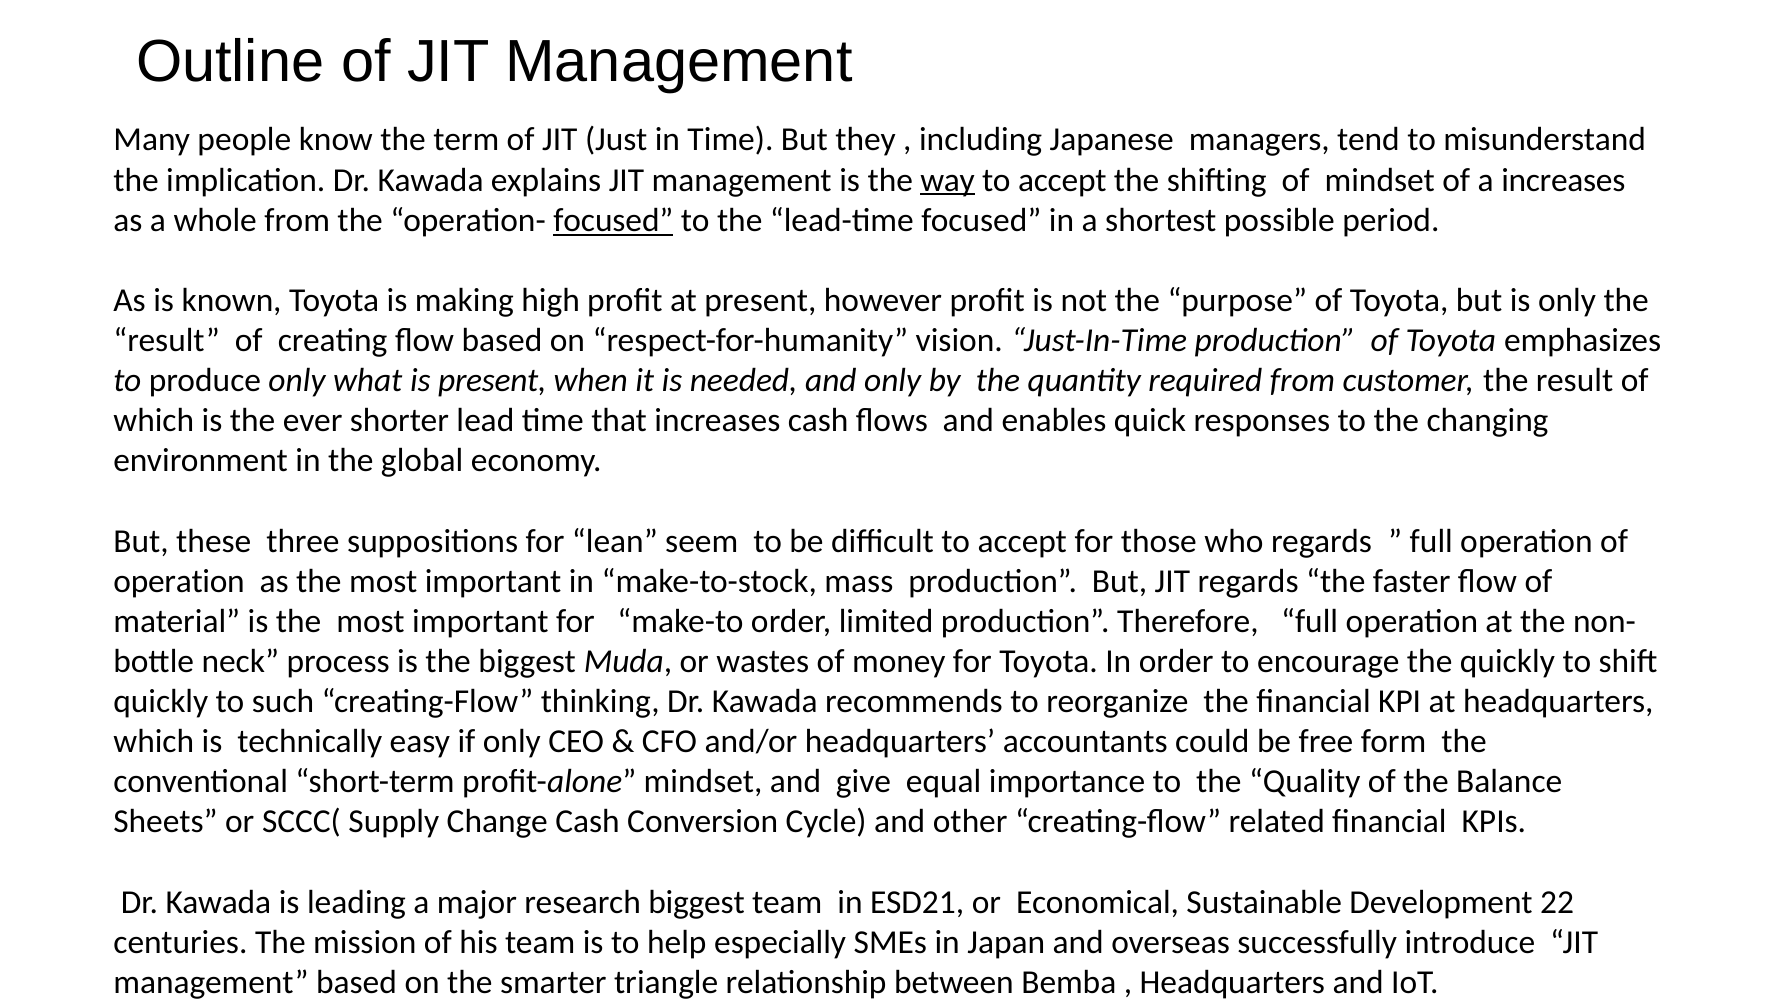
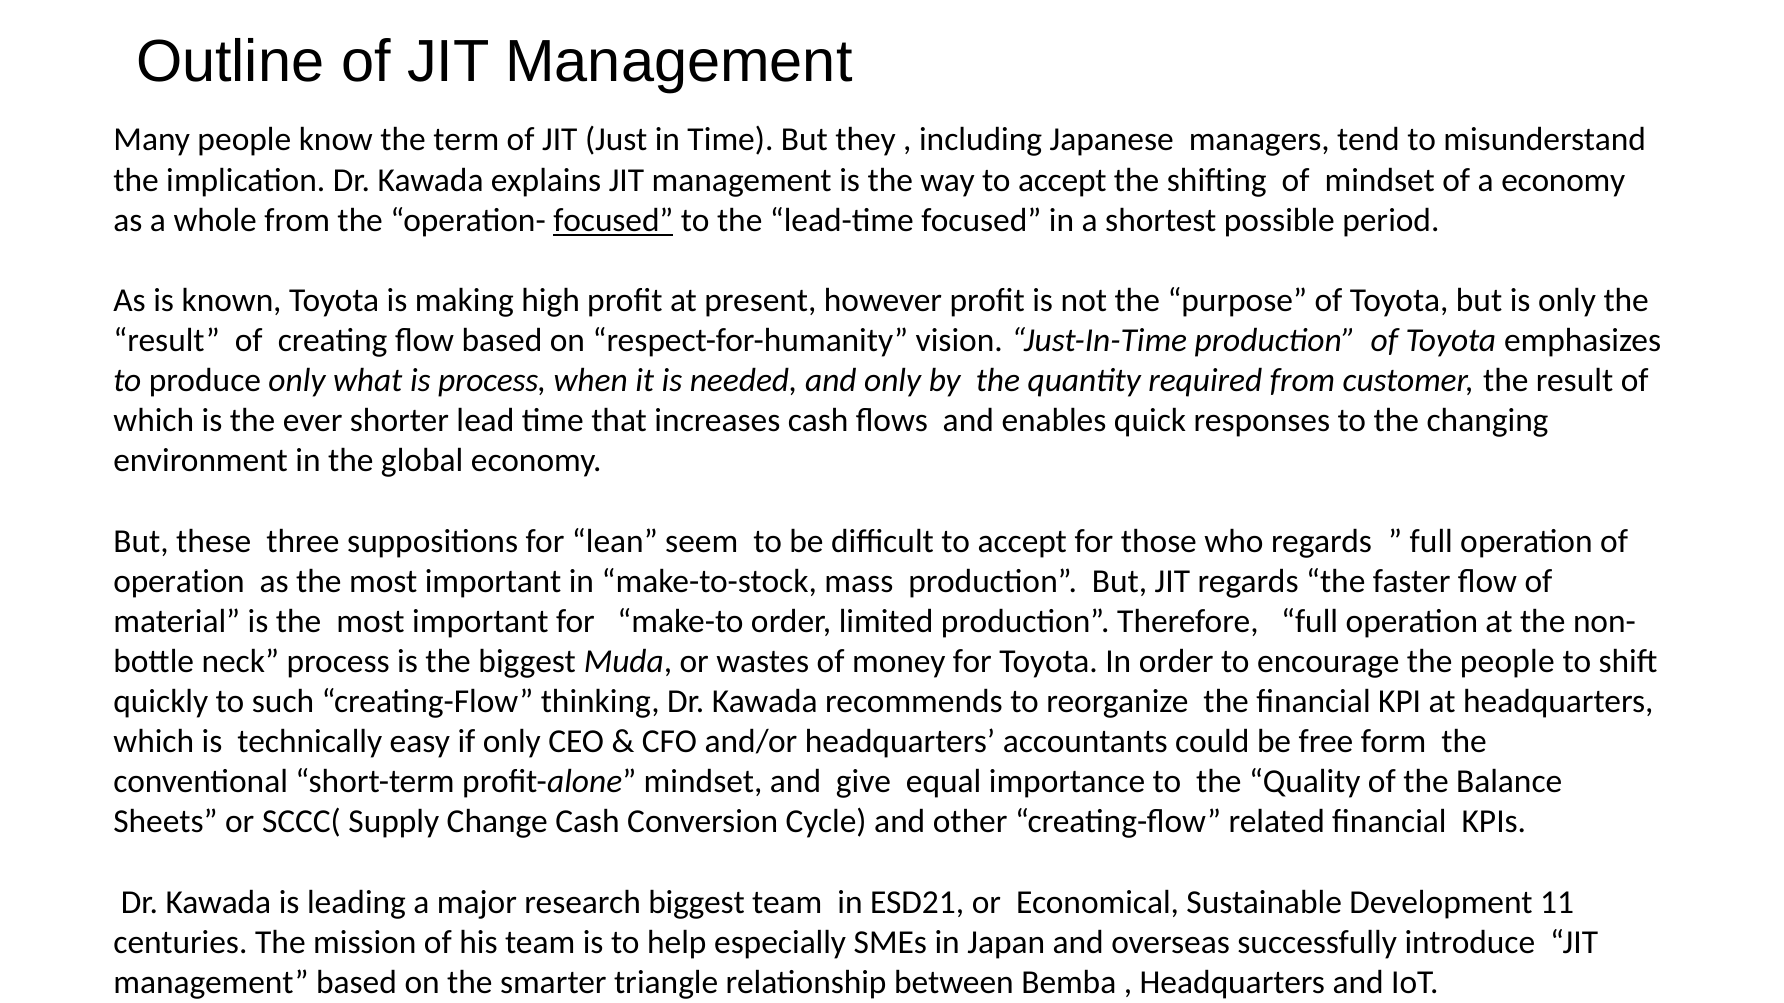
way underline: present -> none (948, 180)
a increases: increases -> economy (1563, 180)
is present: present -> process (492, 381)
the quickly: quickly -> people (1507, 662)
22: 22 -> 11 (1557, 903)
